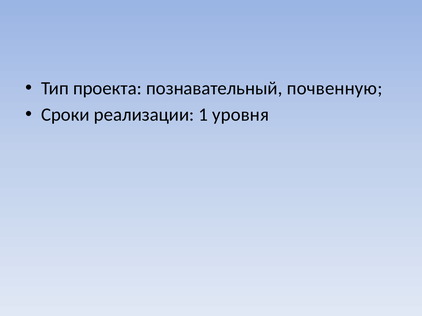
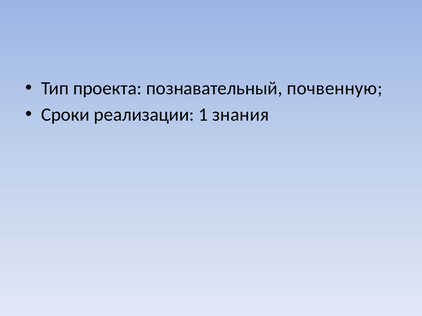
уровня: уровня -> знания (241, 115)
